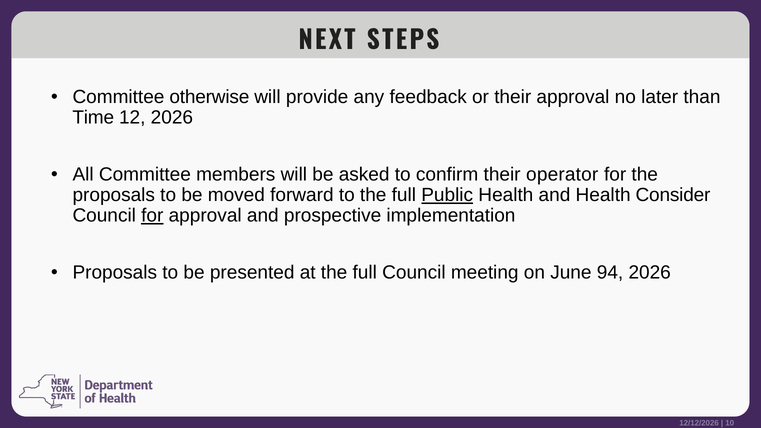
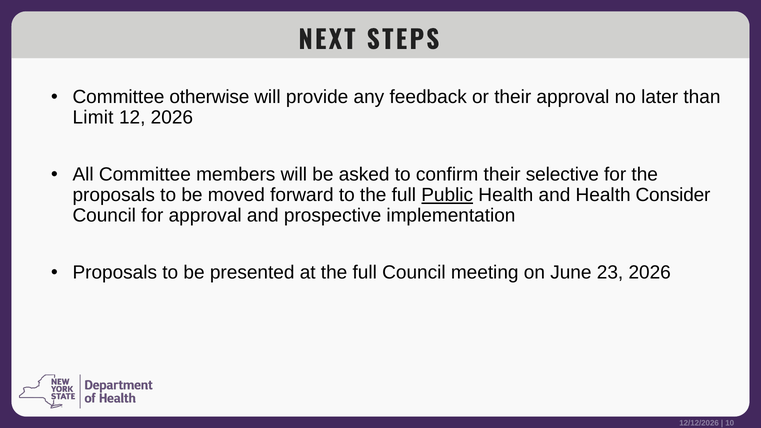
Time: Time -> Limit (93, 118)
operator: operator -> selective (562, 175)
for underline: present -> none (152, 216)
94: 94 -> 23 (610, 273)
